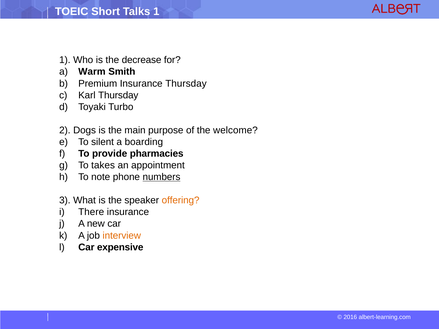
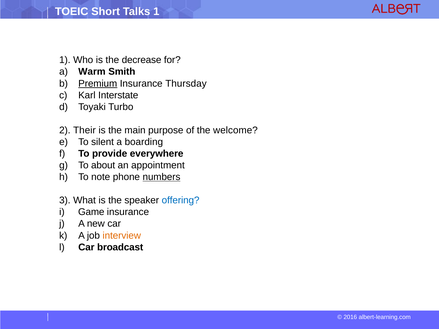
Premium underline: none -> present (98, 84)
Karl Thursday: Thursday -> Interstate (118, 95)
Dogs: Dogs -> Their (84, 130)
pharmacies: pharmacies -> everywhere (157, 154)
takes: takes -> about (103, 165)
offering colour: orange -> blue (181, 201)
There: There -> Game (91, 212)
expensive: expensive -> broadcast (120, 247)
